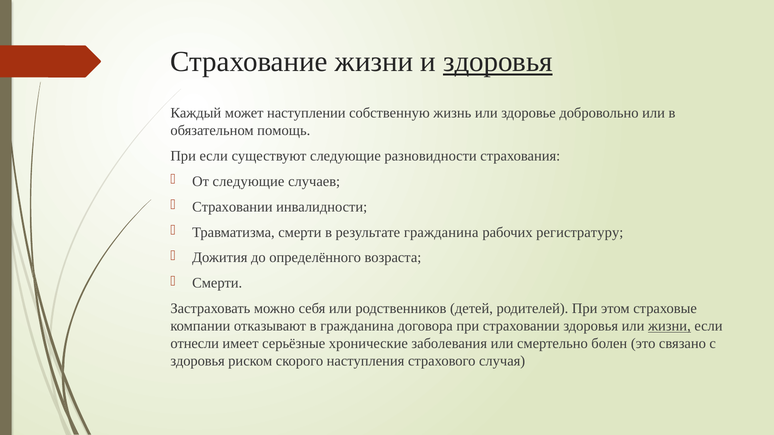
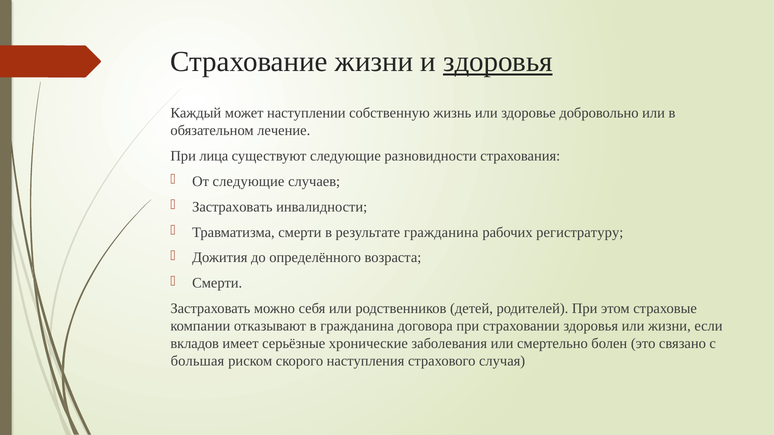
помощь: помощь -> лечение (284, 130)
При если: если -> лица (214, 156)
Страховании: Страховании -> Застраховать (232, 207)
жизни underline: present -> none (669, 326)
отнесли: отнесли -> вкладов (195, 344)
здоровья: здоровья -> большая (197, 361)
